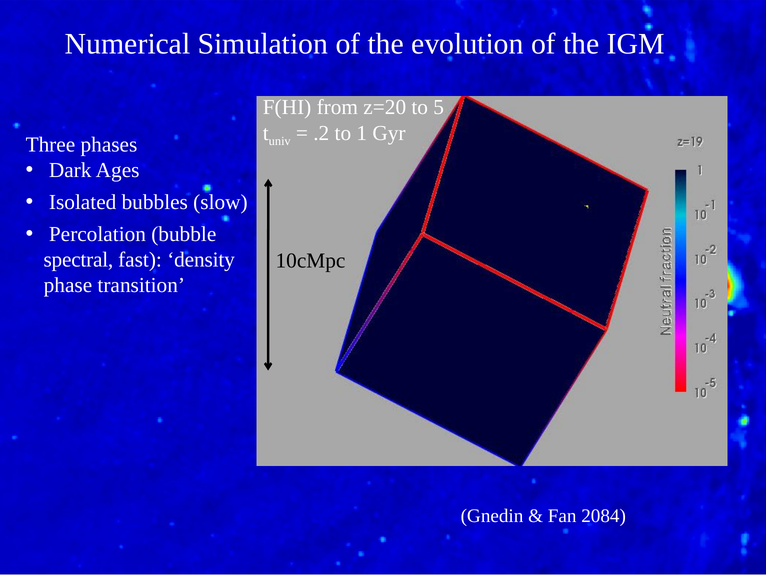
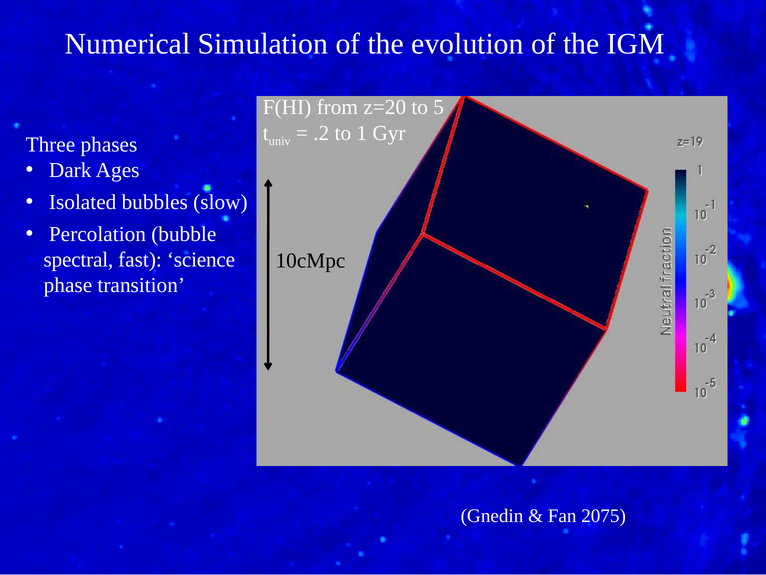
density: density -> science (201, 260)
2084: 2084 -> 2075 (604, 515)
